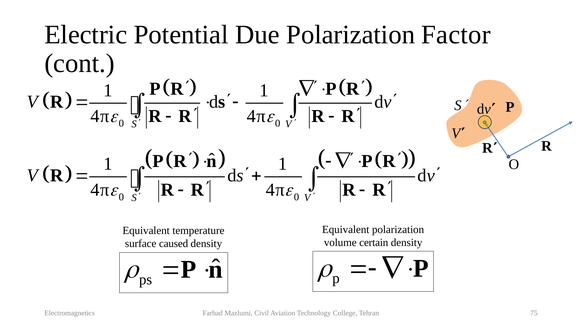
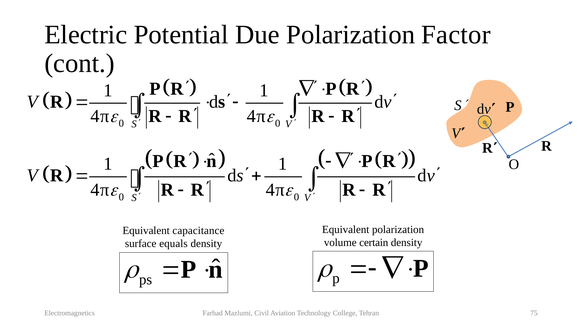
temperature: temperature -> capacitance (198, 230)
caused: caused -> equals (173, 243)
